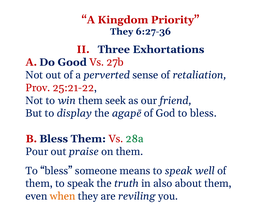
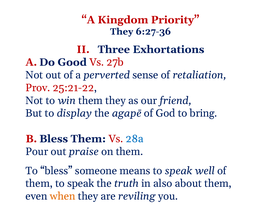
them seek: seek -> they (116, 101)
God to bless: bless -> bring (203, 114)
28a colour: green -> blue (135, 139)
